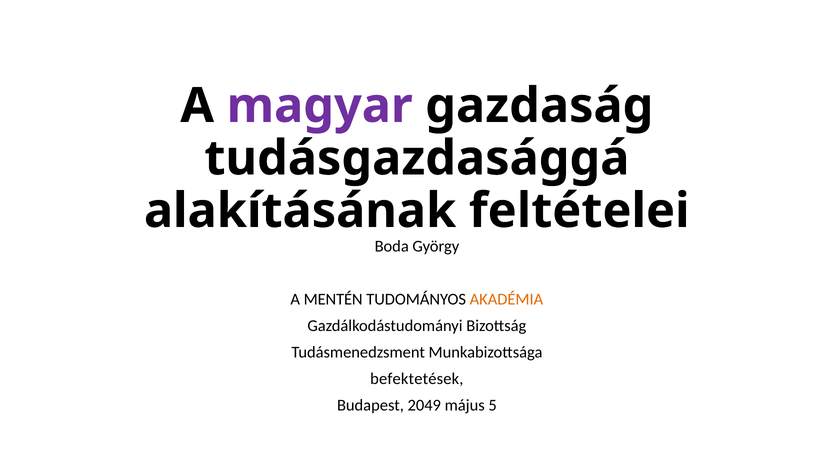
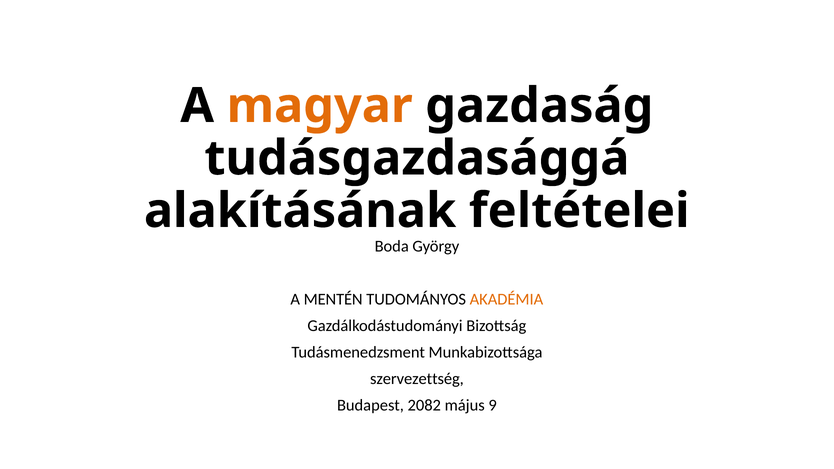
magyar colour: purple -> orange (320, 106)
befektetések: befektetések -> szervezettség (417, 379)
2049: 2049 -> 2082 (424, 406)
5: 5 -> 9 (493, 406)
